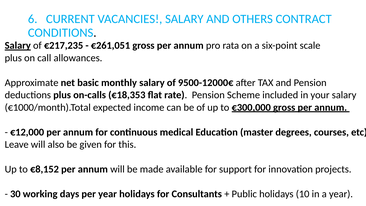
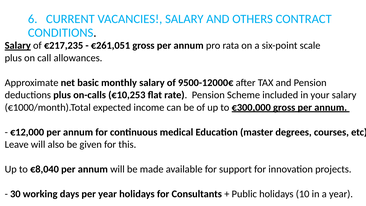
€18,353: €18,353 -> €10,253 (127, 95)
€8,152: €8,152 -> €8,040 (44, 169)
